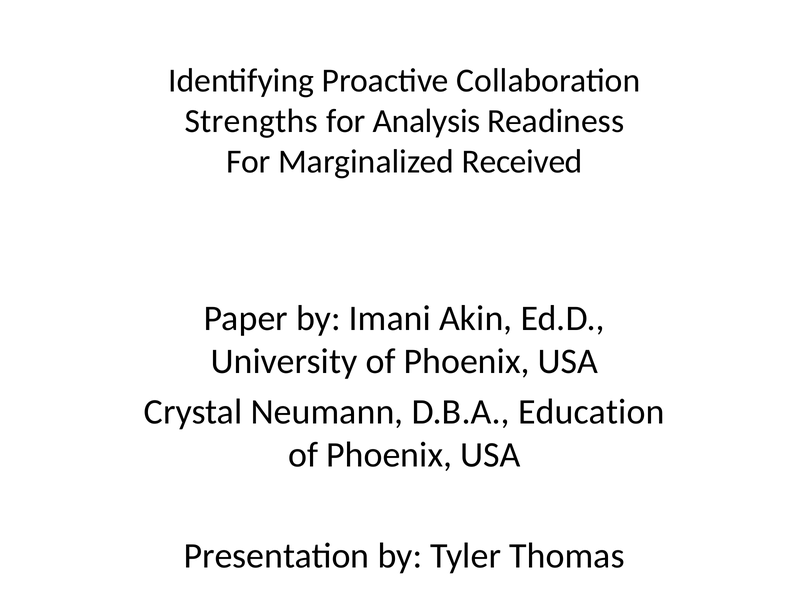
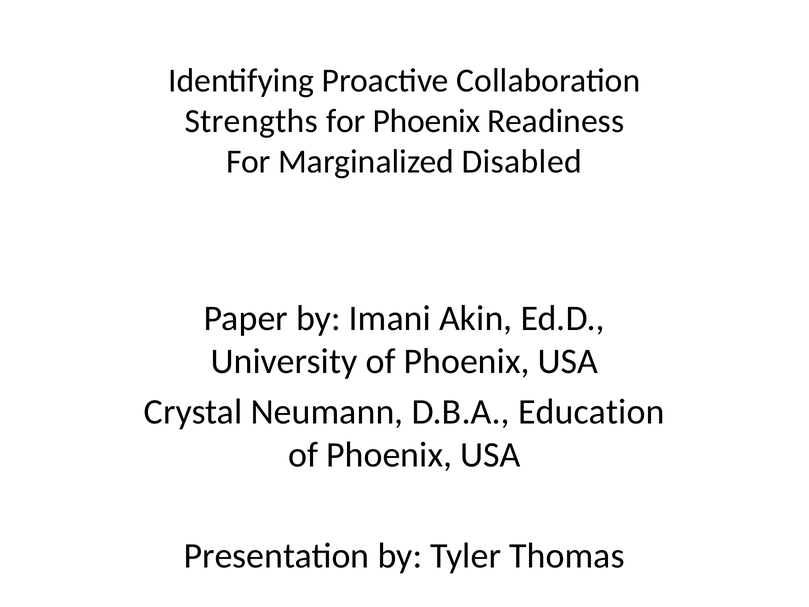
for Analysis: Analysis -> Phoenix (427, 121)
Received: Received -> Disabled (522, 162)
